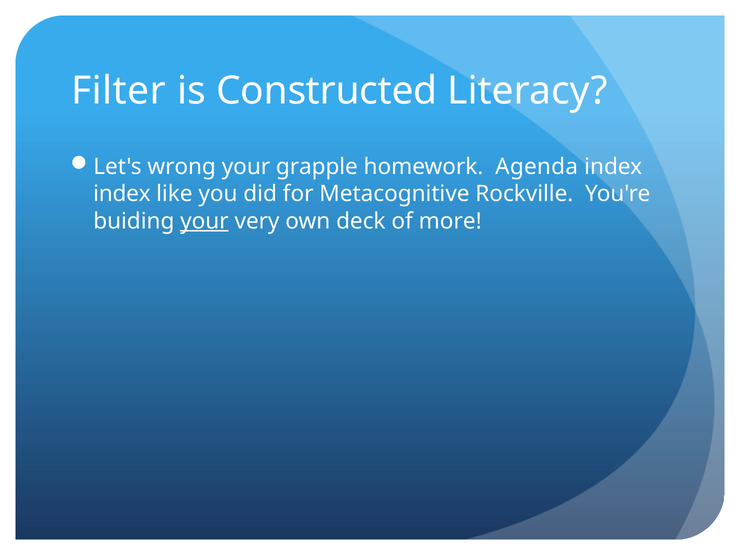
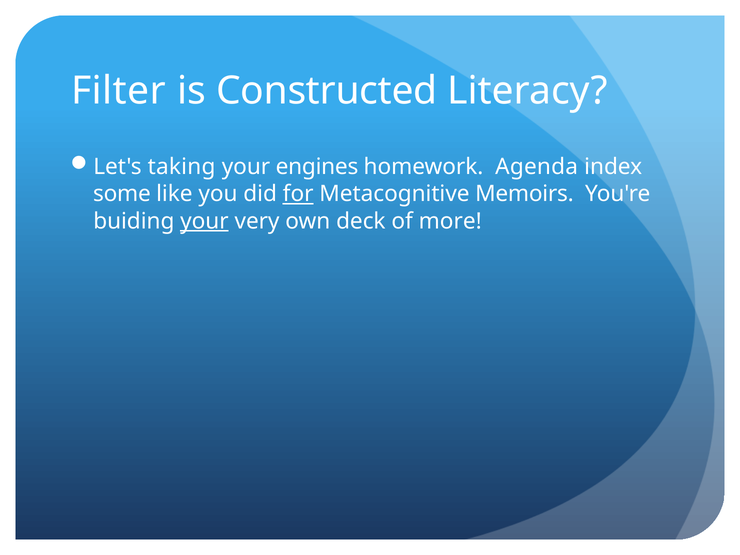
wrong: wrong -> taking (182, 167)
grapple: grapple -> engines (317, 167)
index: index -> some (122, 194)
for underline: none -> present (298, 194)
Rockville: Rockville -> Memoirs (524, 194)
